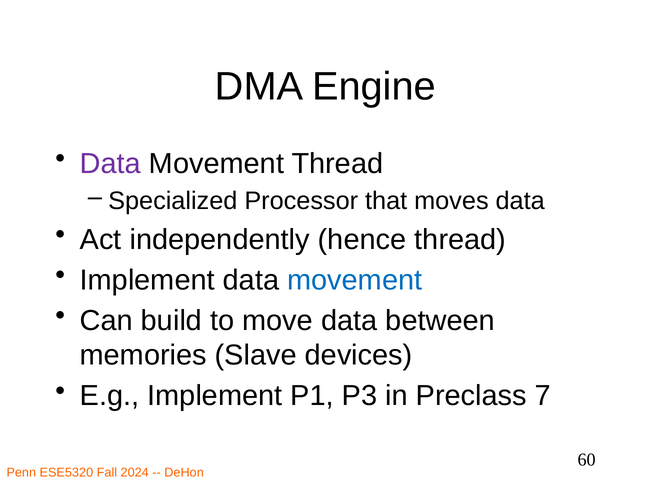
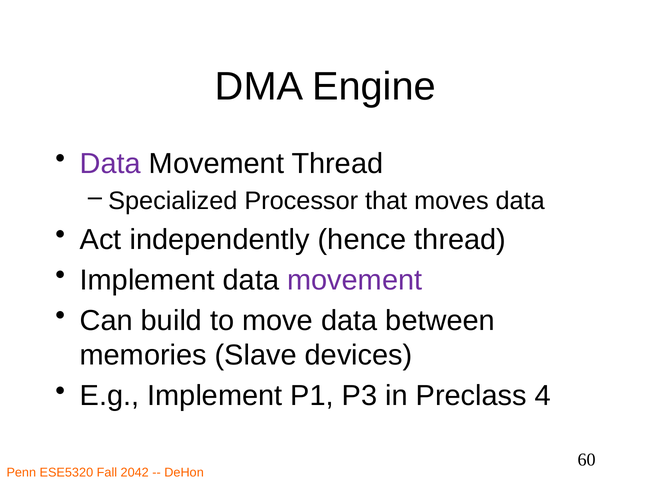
movement colour: blue -> purple (355, 280)
7: 7 -> 4 (543, 396)
2024: 2024 -> 2042 (135, 473)
